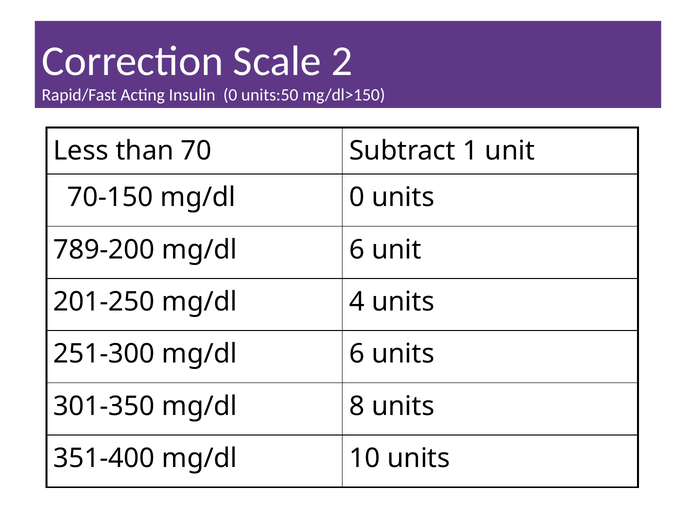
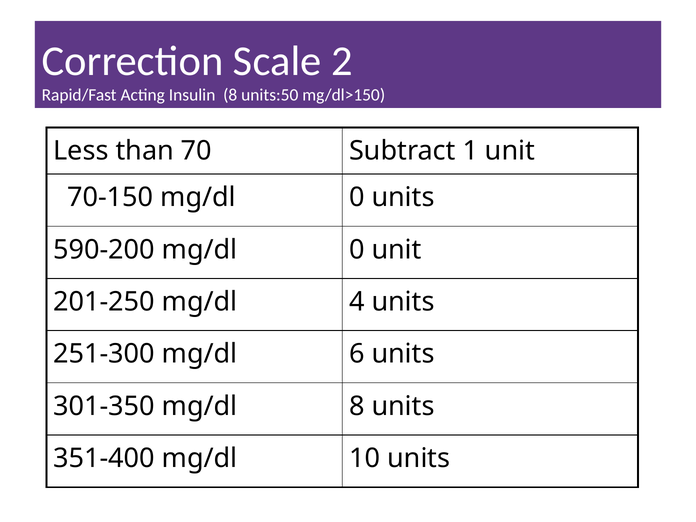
Insulin 0: 0 -> 8 (230, 95)
789-200: 789-200 -> 590-200 (104, 250)
6: 6 -> 0 (357, 250)
